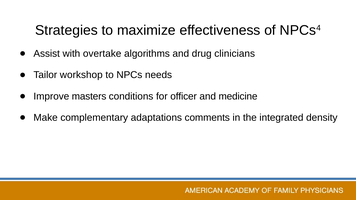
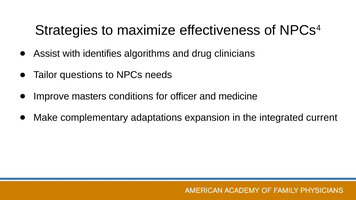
overtake: overtake -> identifies (102, 54)
workshop: workshop -> questions (81, 75)
comments: comments -> expansion (207, 118)
density: density -> current (322, 118)
